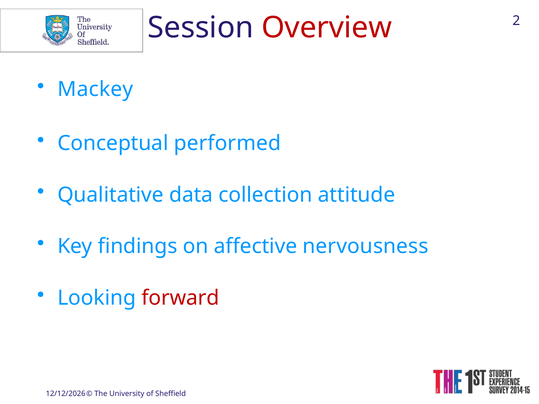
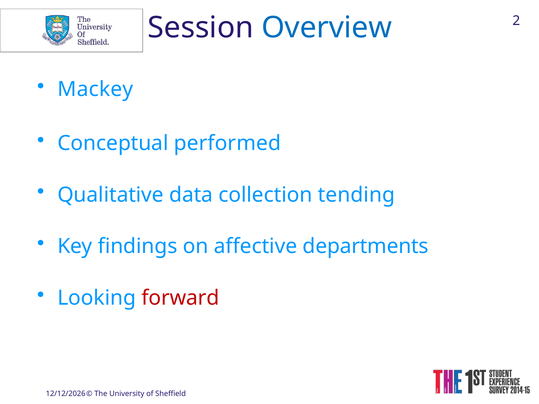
Overview colour: red -> blue (327, 28)
attitude: attitude -> tending (356, 195)
nervousness: nervousness -> departments (366, 246)
